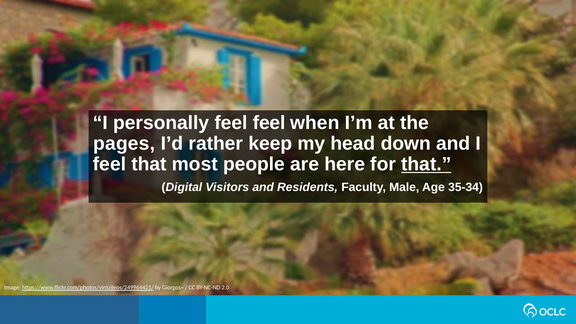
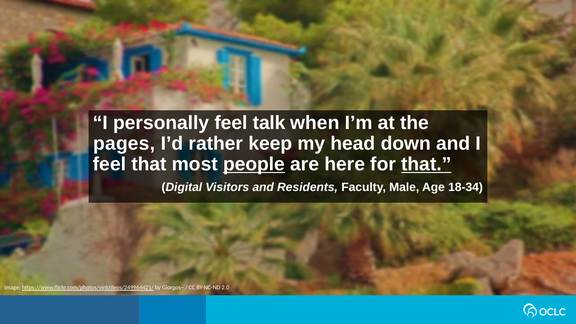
feel feel: feel -> talk (269, 123)
people underline: none -> present (254, 164)
35-34: 35-34 -> 18-34 (466, 187)
